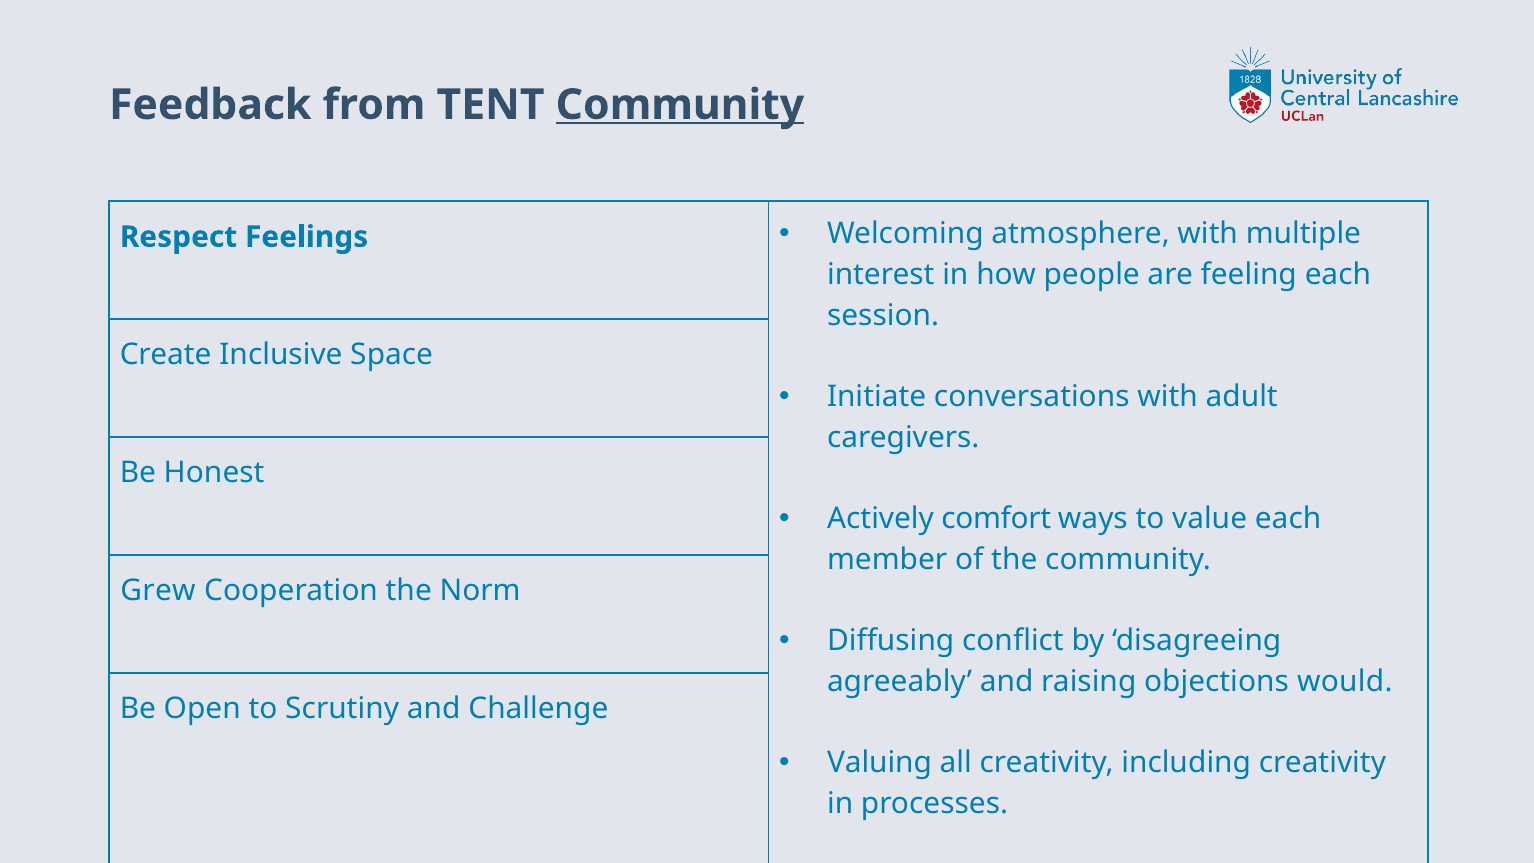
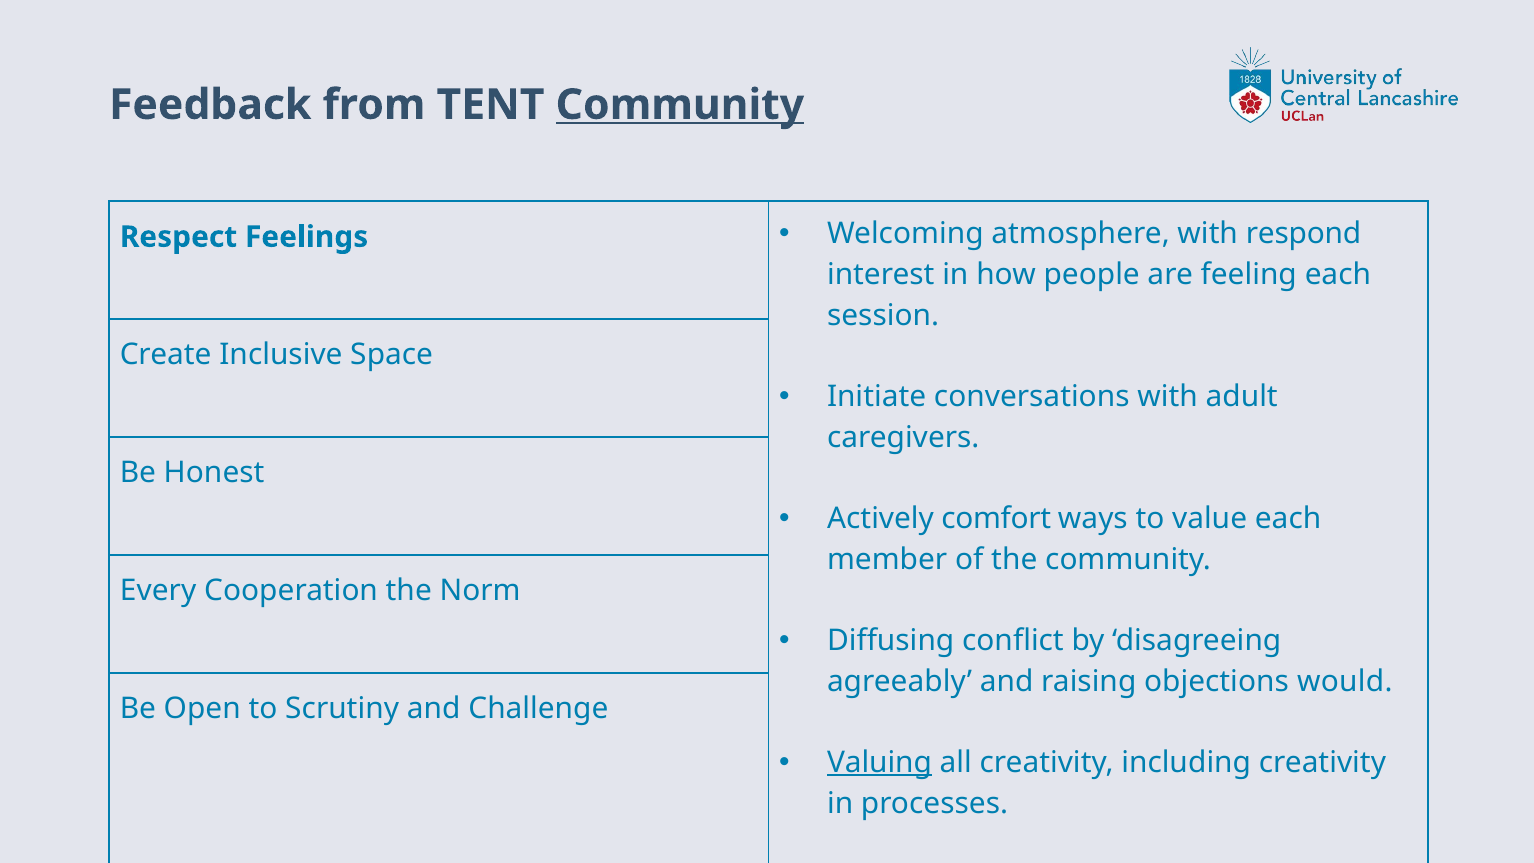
multiple: multiple -> respond (1304, 234)
Grew: Grew -> Every (158, 591)
Valuing underline: none -> present (880, 762)
